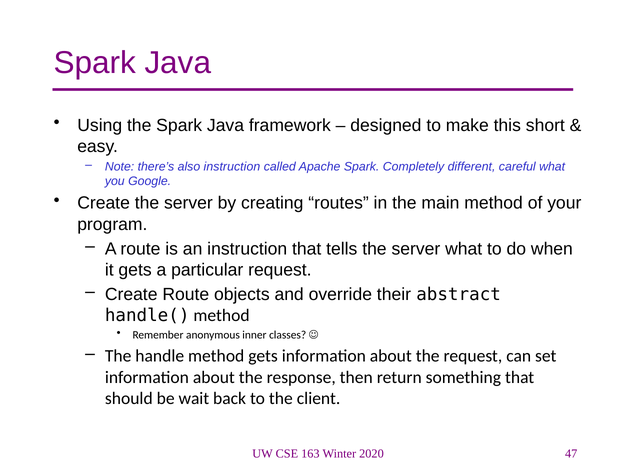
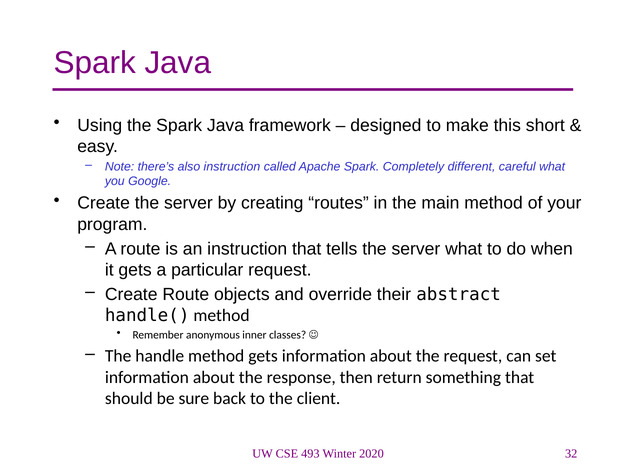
wait: wait -> sure (194, 398)
163: 163 -> 493 (310, 453)
47: 47 -> 32 (571, 453)
